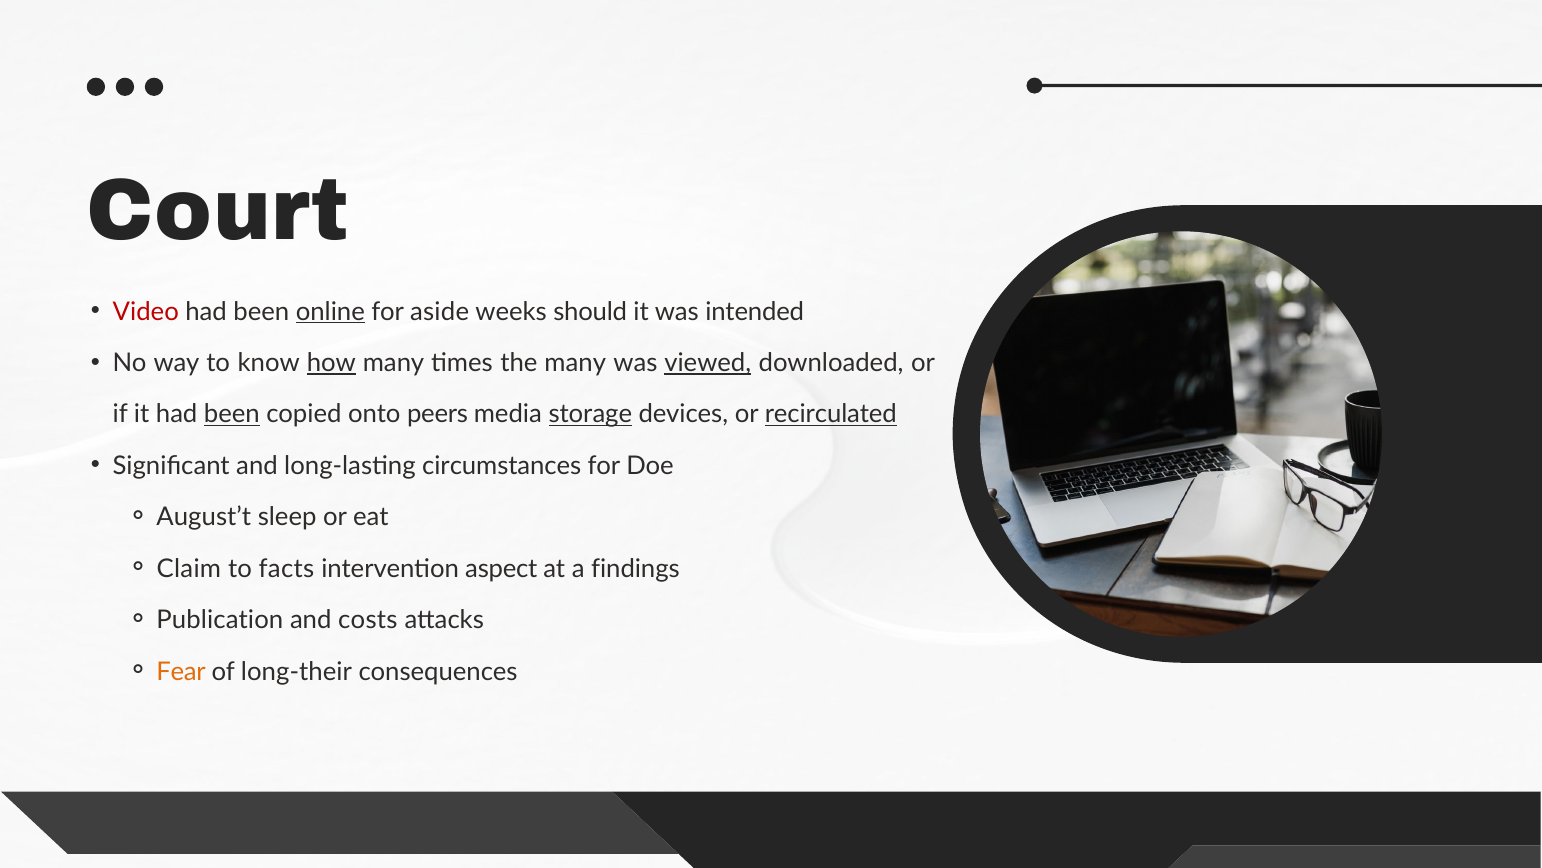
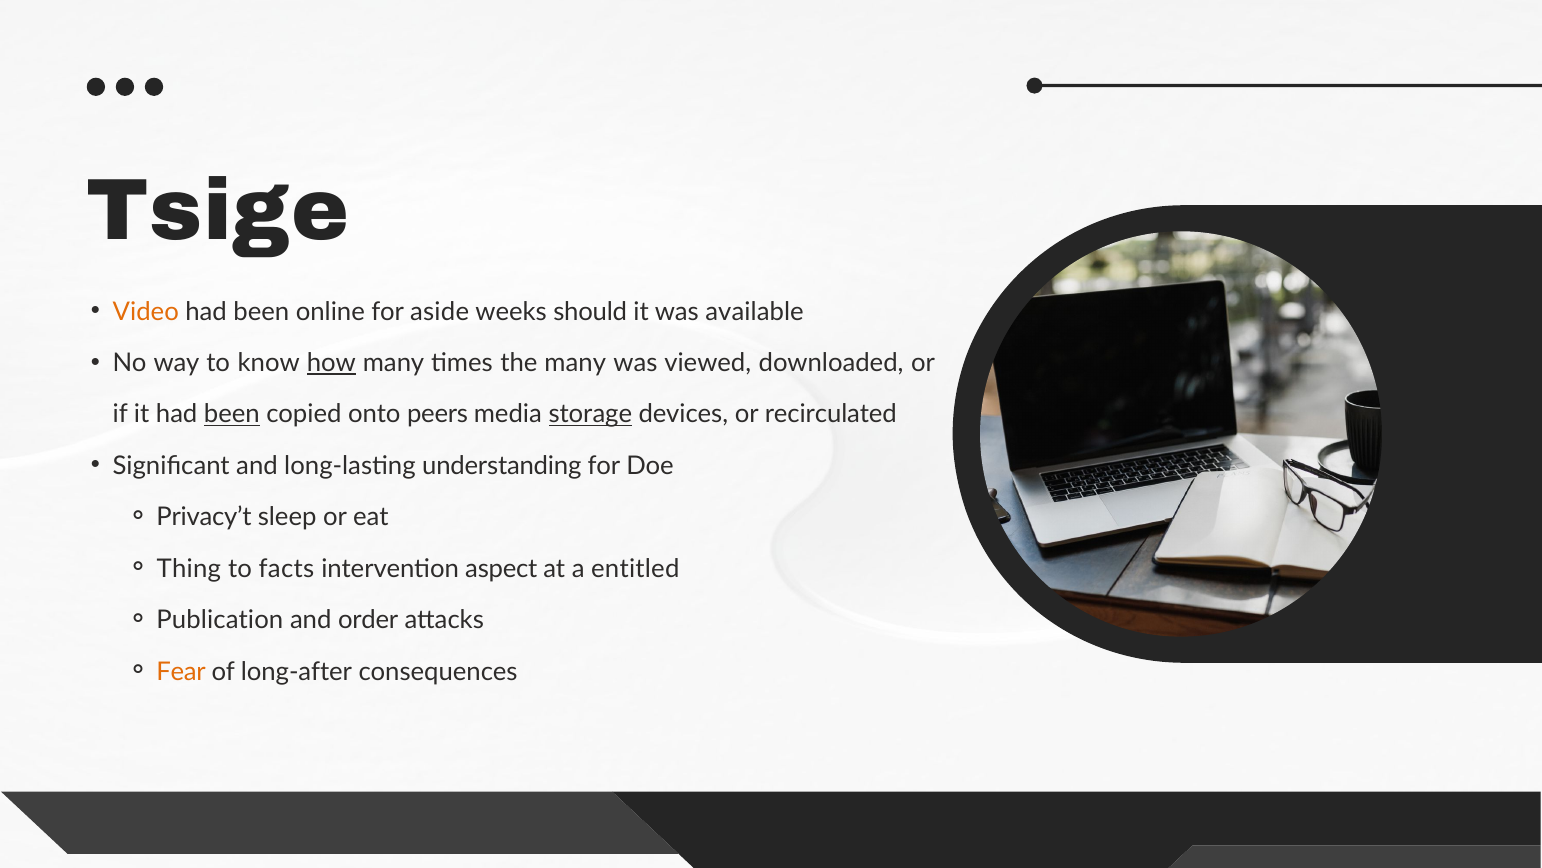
Court: Court -> Tsige (218, 211)
Video colour: red -> orange (146, 311)
online underline: present -> none (330, 311)
intended: intended -> available (755, 311)
viewed underline: present -> none (708, 363)
recirculated underline: present -> none (831, 414)
circumstances: circumstances -> understanding (502, 465)
August’t: August’t -> Privacy’t (204, 517)
Claim: Claim -> Thing (189, 568)
findings: findings -> entitled (635, 568)
costs: costs -> order (368, 620)
long-their: long-their -> long-after (297, 671)
